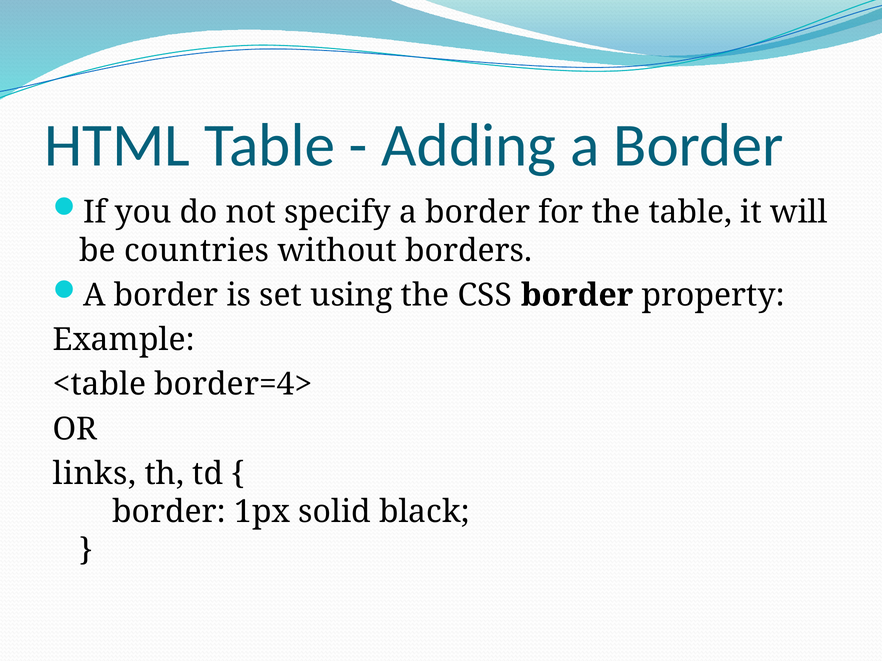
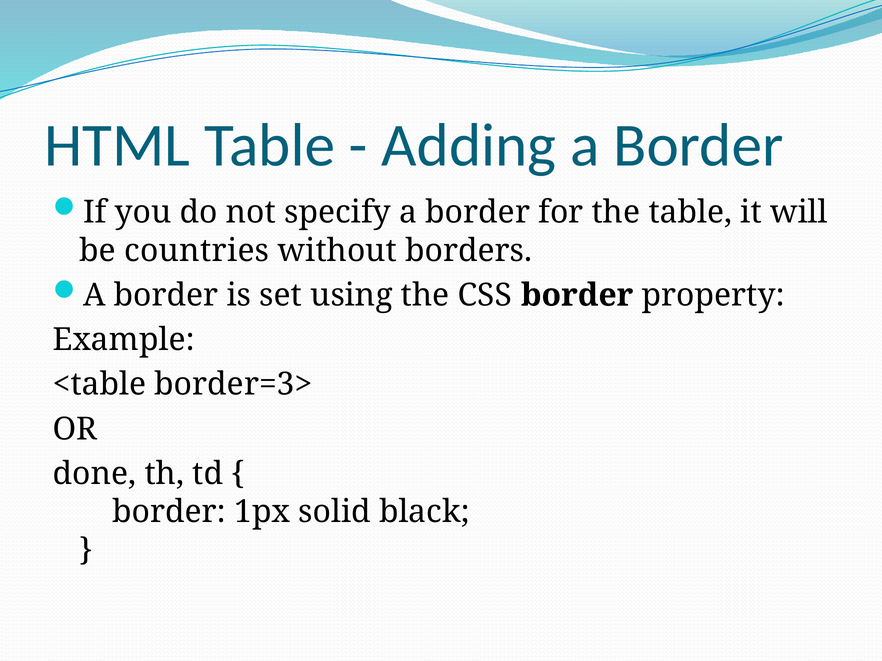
border=4>: border=4> -> border=3> (233, 385)
links: links -> done (95, 474)
